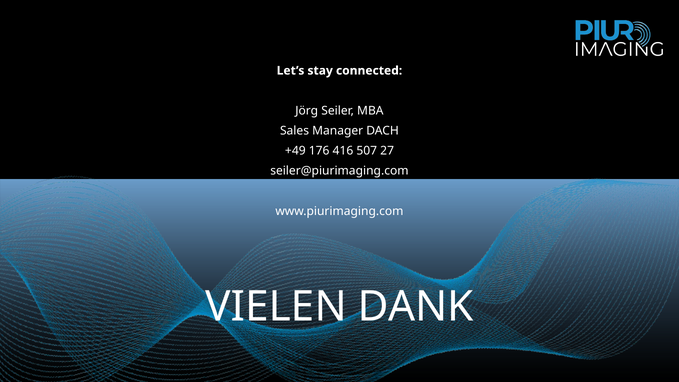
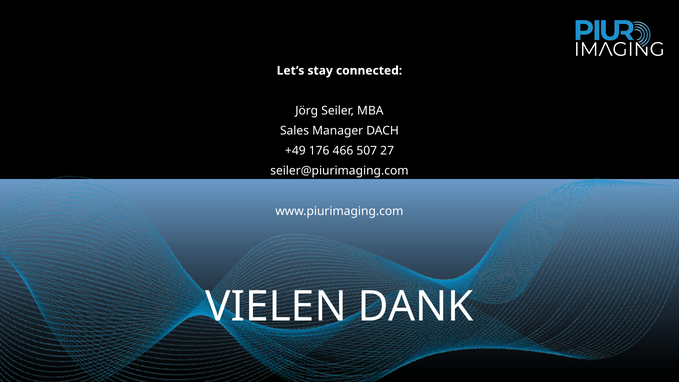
416: 416 -> 466 (343, 151)
